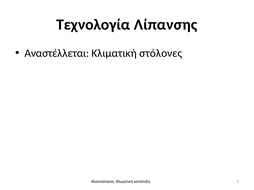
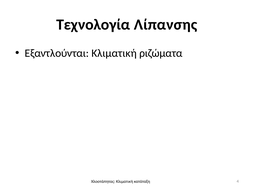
Αναστέλλεται: Αναστέλλεται -> Εξαντλούνται (57, 53)
στόλονες: στόλονες -> ριζώματα (161, 53)
